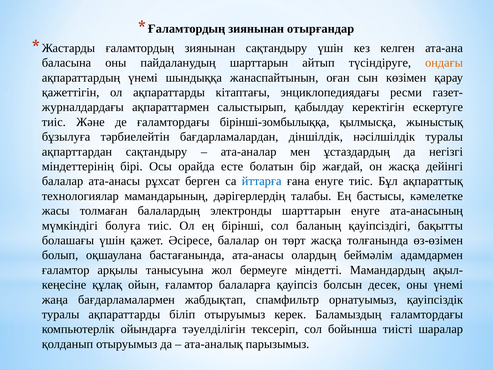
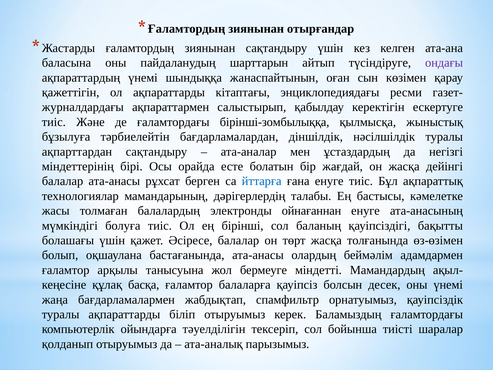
ондағы colour: orange -> purple (444, 63)
электронды шарттарын: шарттарын -> ойнағаннан (312, 211)
ойын: ойын -> басқа (144, 285)
